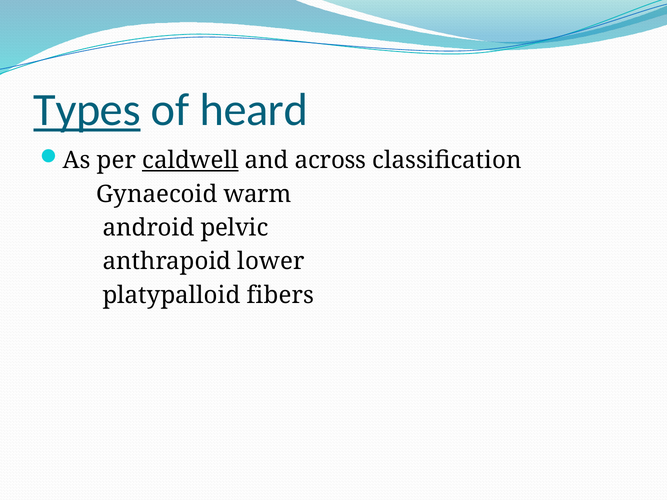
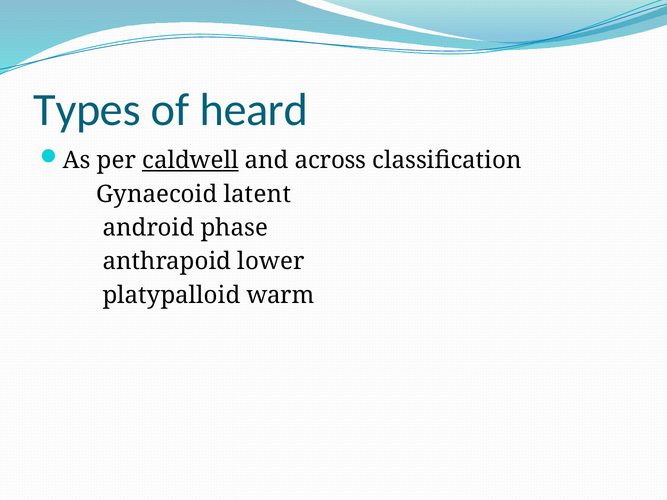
Types underline: present -> none (87, 110)
warm: warm -> latent (257, 194)
pelvic: pelvic -> phase (234, 228)
fibers: fibers -> warm (280, 295)
